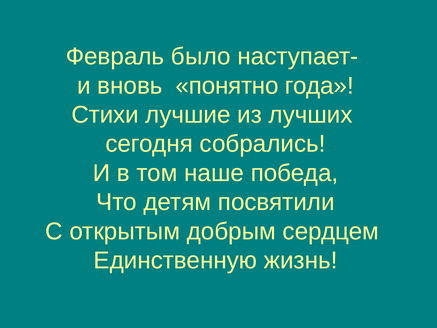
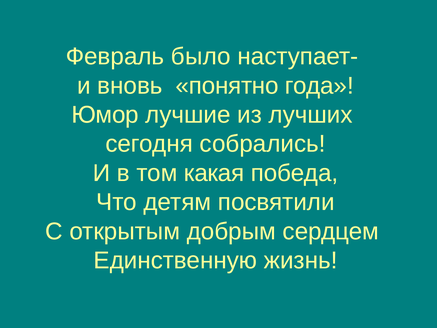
Стихи: Стихи -> Юмор (105, 115)
наше: наше -> какая (214, 173)
